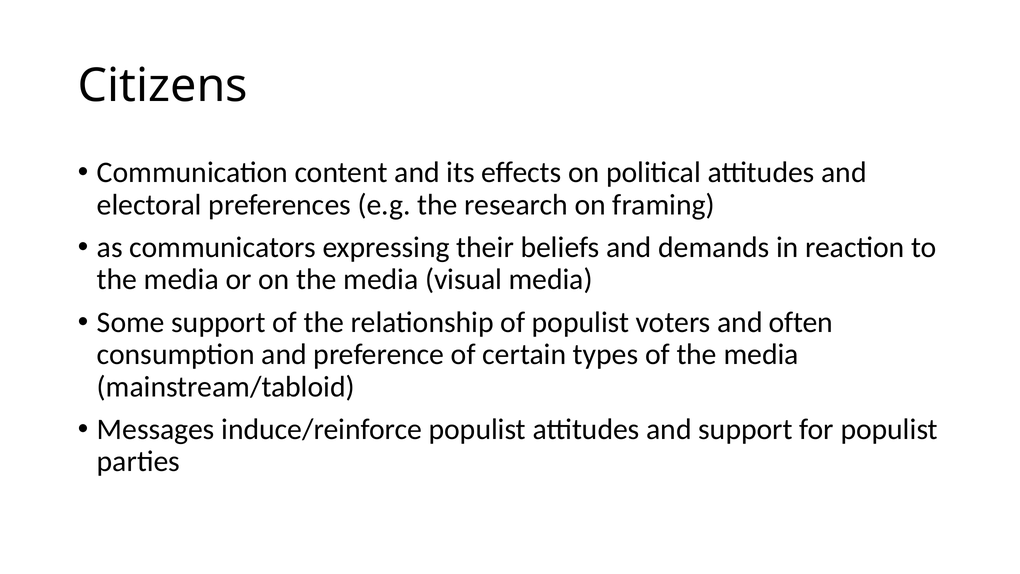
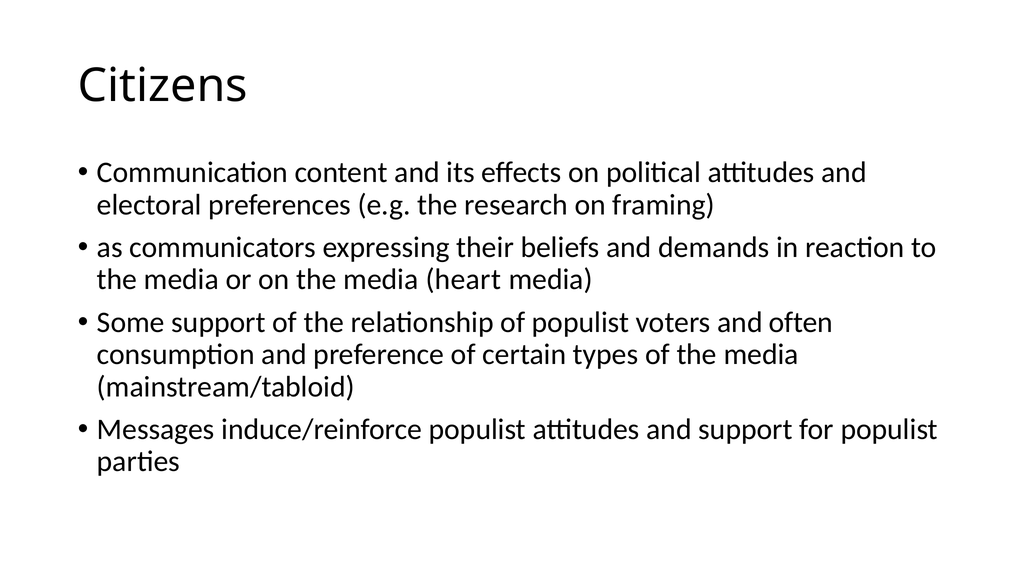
visual: visual -> heart (463, 279)
